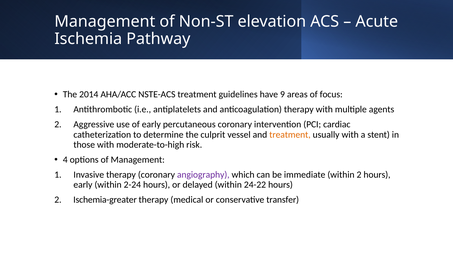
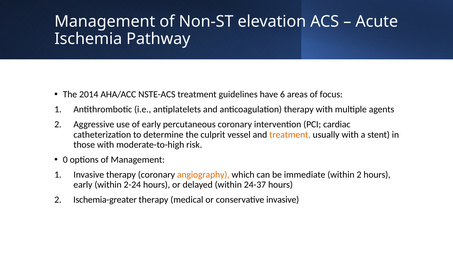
9: 9 -> 6 (283, 94)
4: 4 -> 0 (65, 160)
angiography colour: purple -> orange (203, 175)
24-22: 24-22 -> 24-37 (255, 185)
conservative transfer: transfer -> invasive (283, 200)
